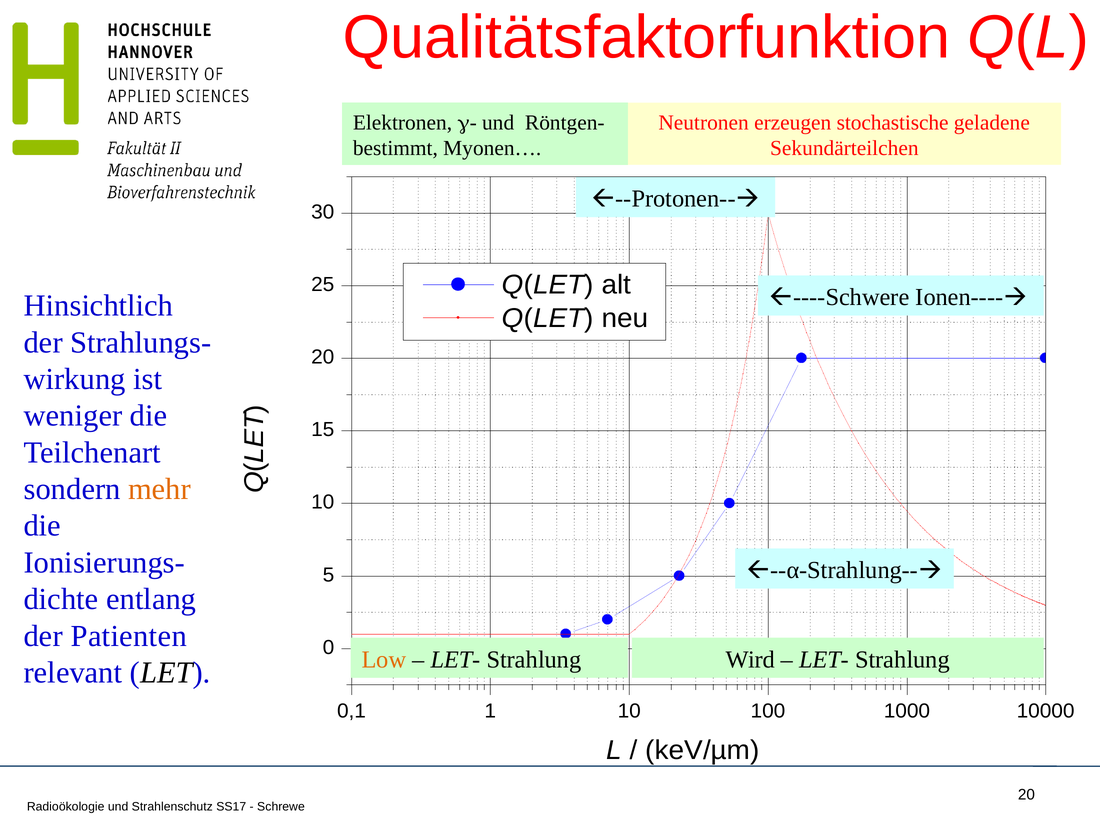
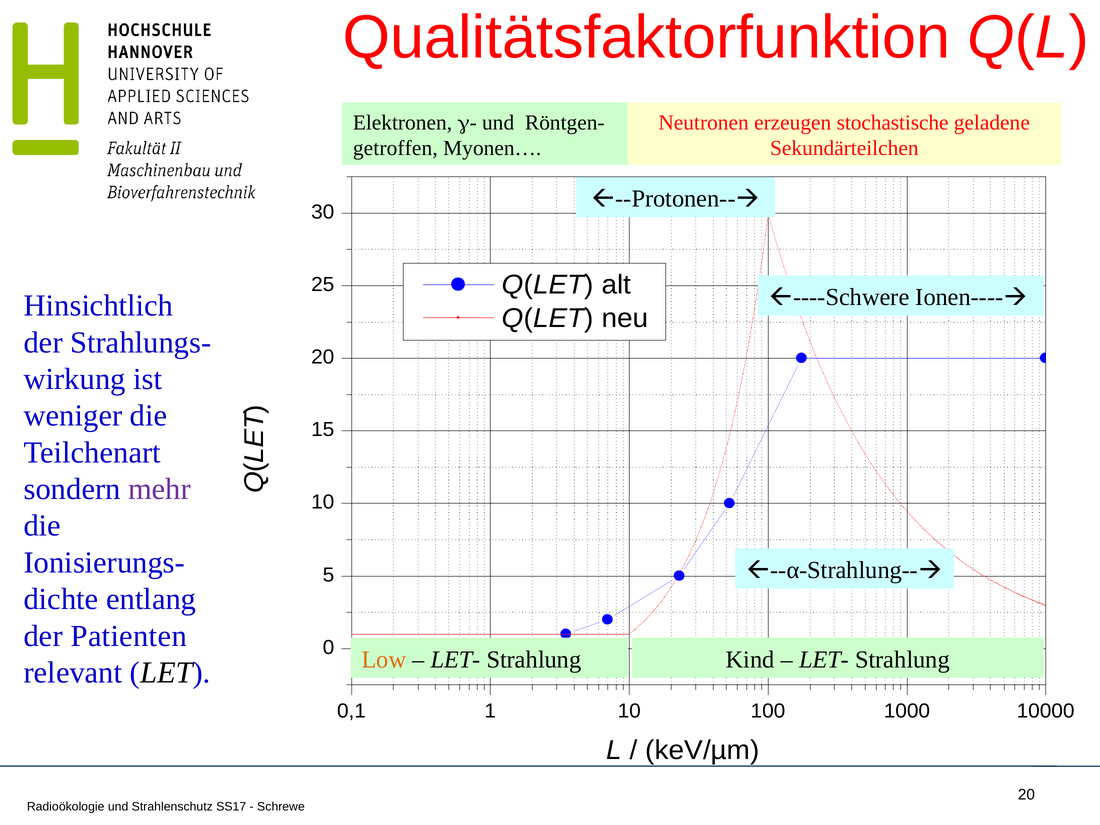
bestimmt: bestimmt -> getroffen (395, 148)
mehr colour: orange -> purple (160, 489)
Wird: Wird -> Kind (750, 660)
